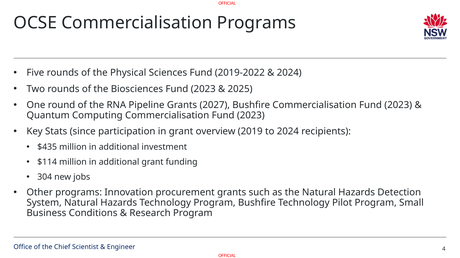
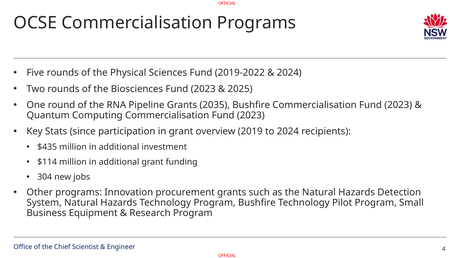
2027: 2027 -> 2035 (215, 105)
Conditions: Conditions -> Equipment (93, 214)
